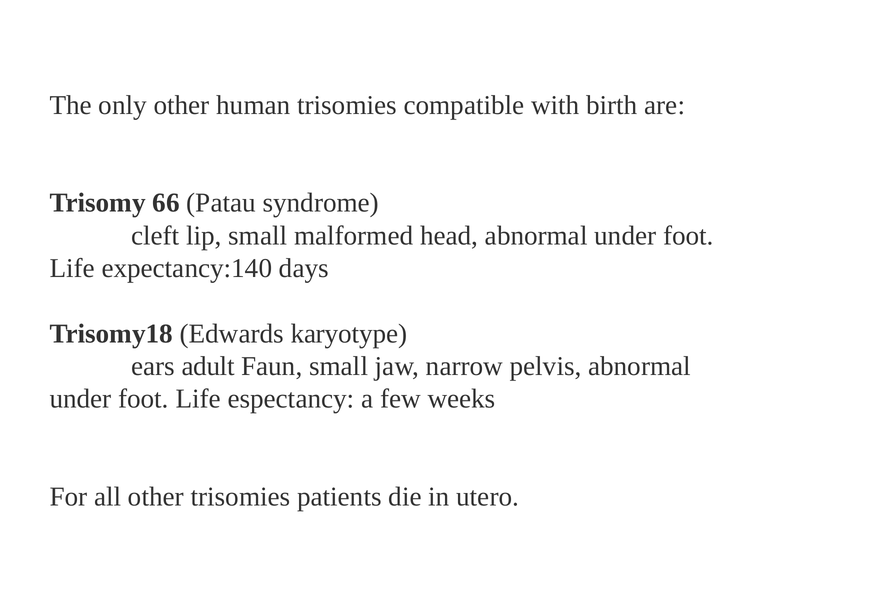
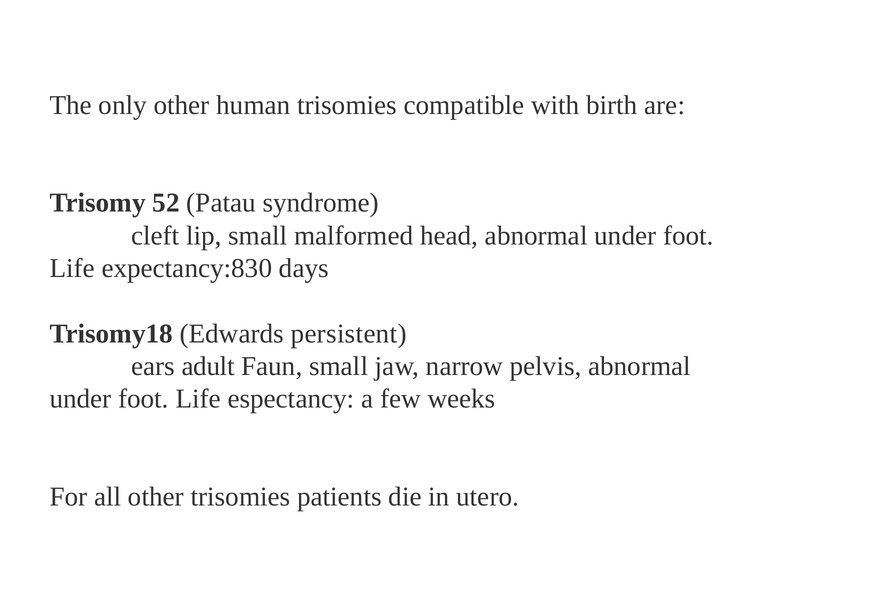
66: 66 -> 52 (166, 203)
expectancy:140: expectancy:140 -> expectancy:830 (187, 268)
karyotype: karyotype -> persistent (349, 334)
